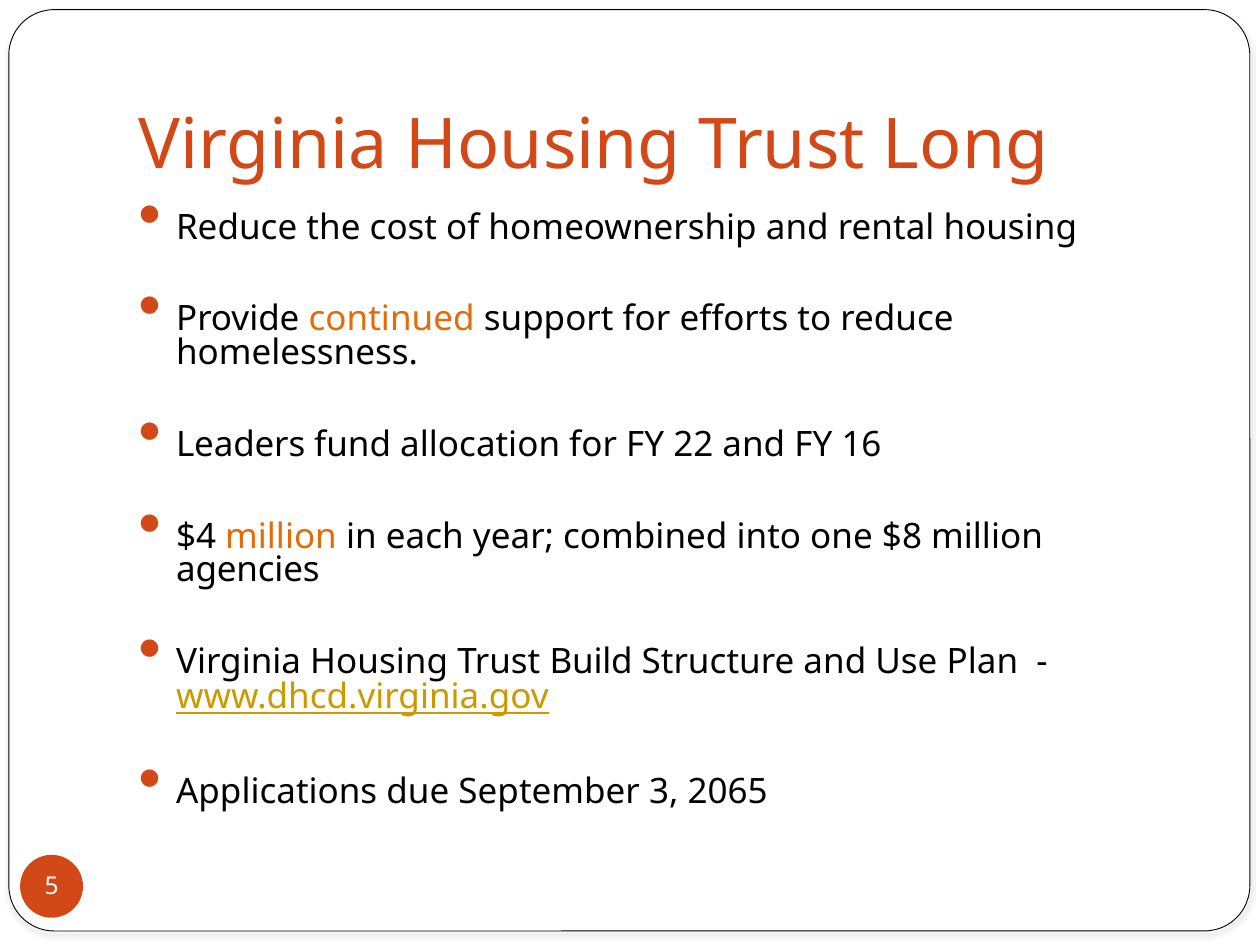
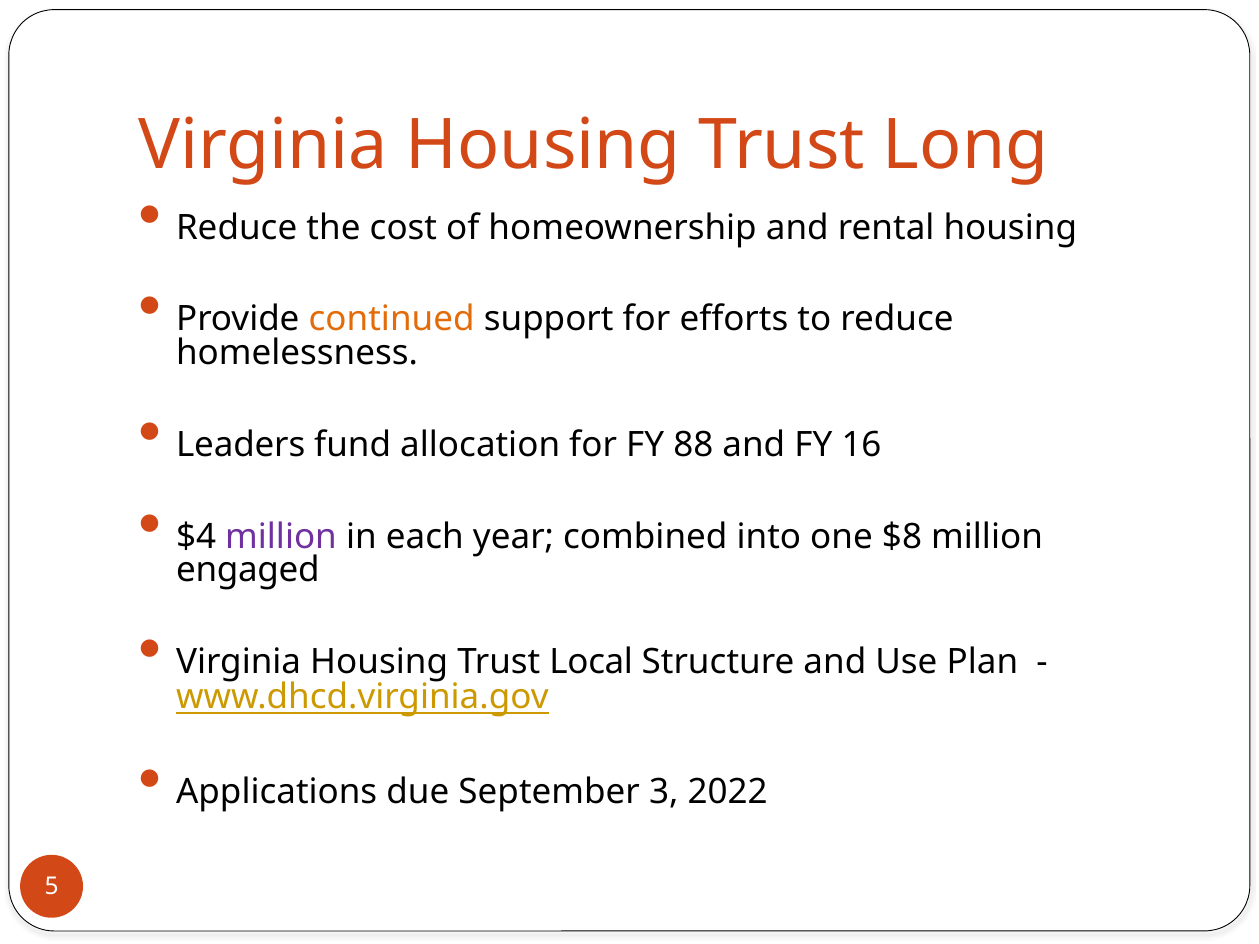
22: 22 -> 88 (693, 445)
million colour: orange -> purple (281, 537)
agencies: agencies -> engaged (248, 570)
Build: Build -> Local (591, 662)
2065: 2065 -> 2022 (728, 792)
